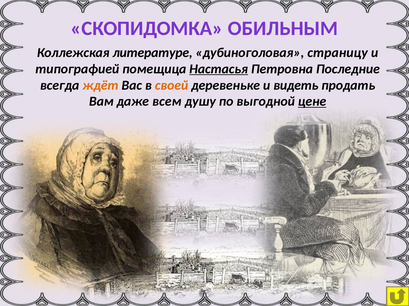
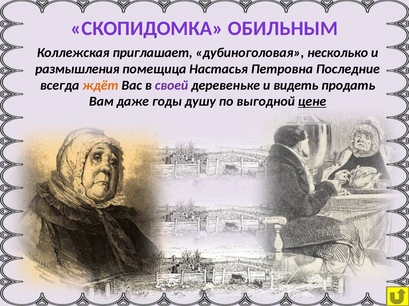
литературе: литературе -> приглашает (153, 53)
страницу: страницу -> несколько (338, 53)
типографией: типографией -> размышления (77, 69)
Настасья underline: present -> none (219, 69)
своей colour: orange -> purple (172, 85)
всем: всем -> годы (167, 102)
